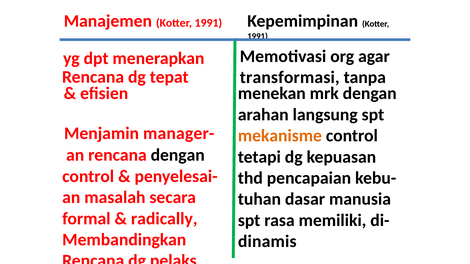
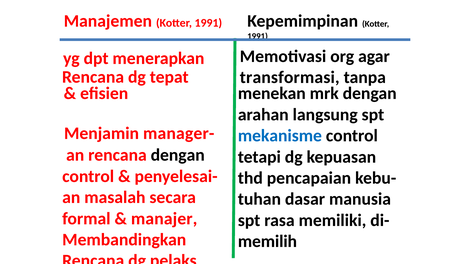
mekanisme colour: orange -> blue (280, 136)
radically: radically -> manajer (164, 219)
dinamis: dinamis -> memilih (267, 242)
